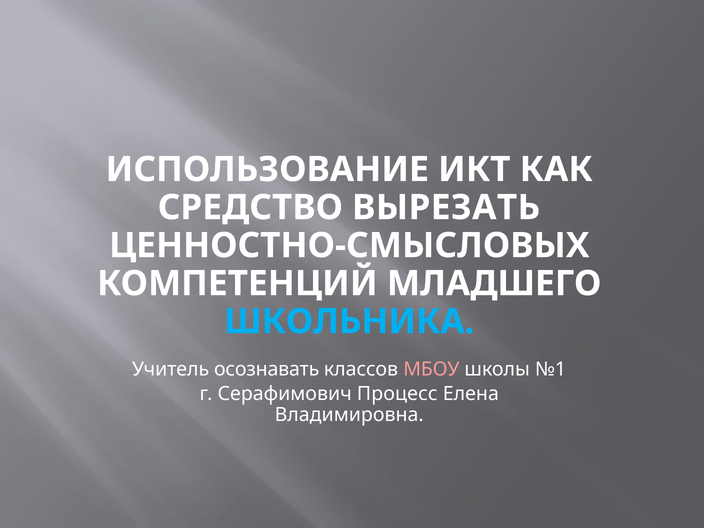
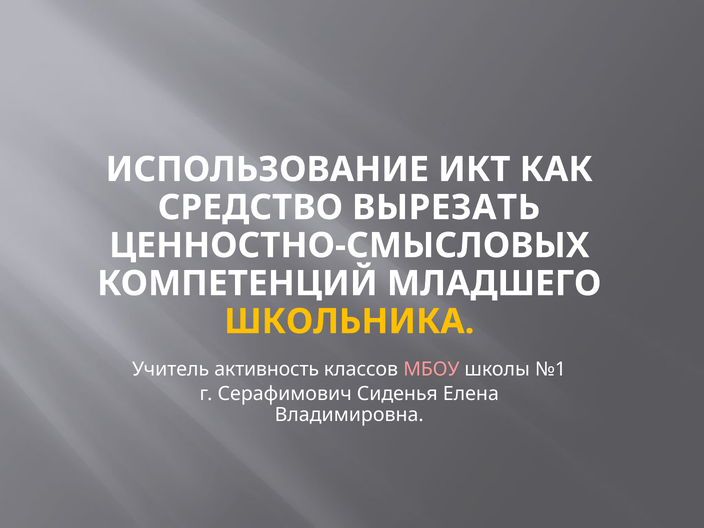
ШКОЛЬНИКА colour: light blue -> yellow (349, 322)
осознавать: осознавать -> активность (267, 369)
Процесс: Процесс -> Сиденья (397, 394)
